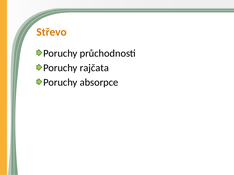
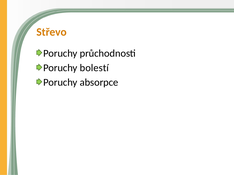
rajčata: rajčata -> bolestí (94, 68)
